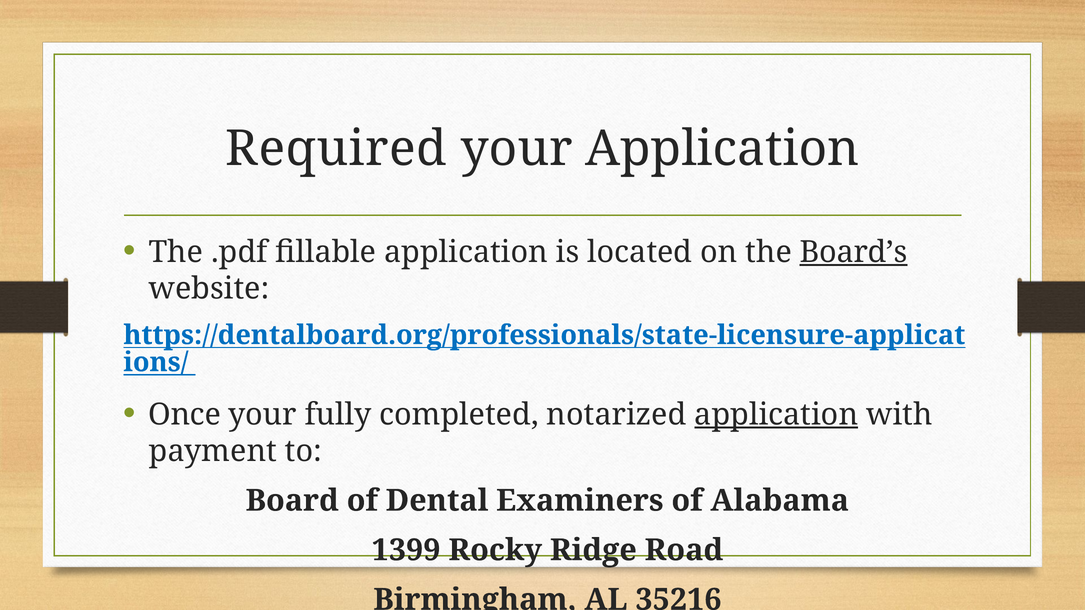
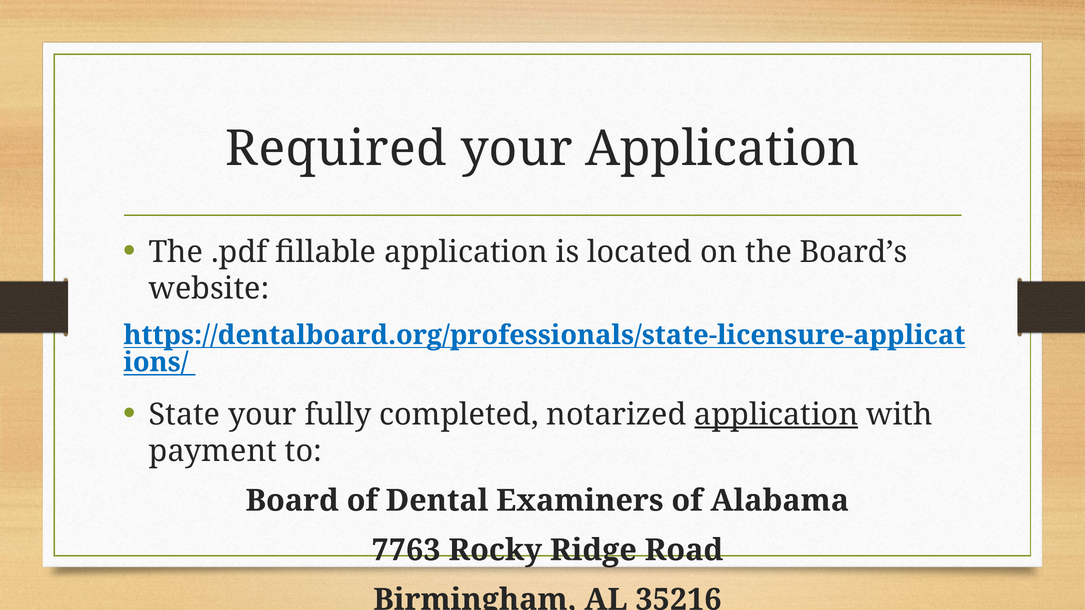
Board’s underline: present -> none (854, 252)
Once: Once -> State (185, 415)
1399: 1399 -> 7763 (406, 550)
